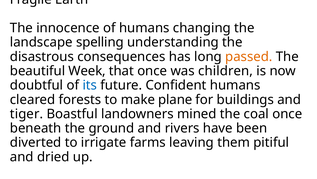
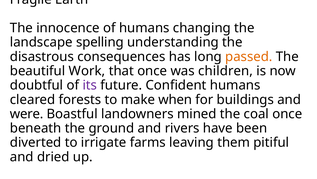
Week: Week -> Work (87, 71)
its colour: blue -> purple (90, 85)
plane: plane -> when (175, 99)
tiger: tiger -> were (27, 114)
